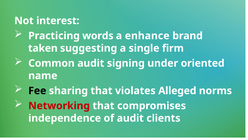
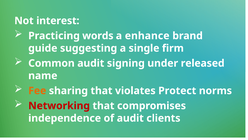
taken: taken -> guide (43, 48)
oriented: oriented -> released (203, 63)
Fee colour: black -> orange (37, 90)
Alleged: Alleged -> Protect (177, 90)
